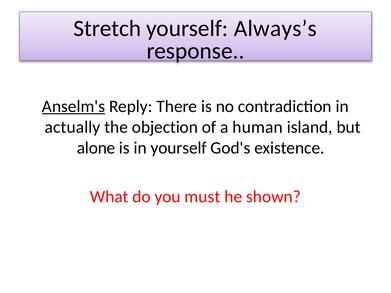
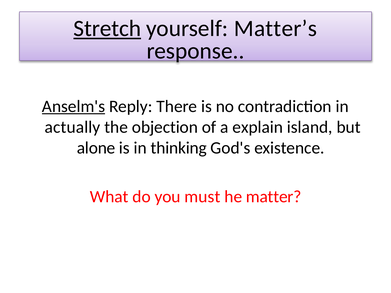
Stretch underline: none -> present (107, 28)
Always’s: Always’s -> Matter’s (275, 28)
human: human -> explain (258, 127)
in yourself: yourself -> thinking (179, 148)
shown: shown -> matter (274, 197)
